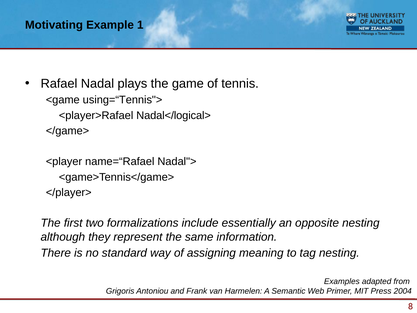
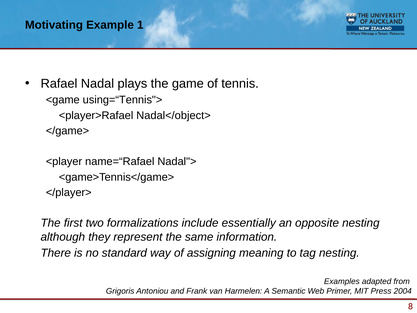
Nadal</logical>: Nadal</logical> -> Nadal</object> (174, 115)
